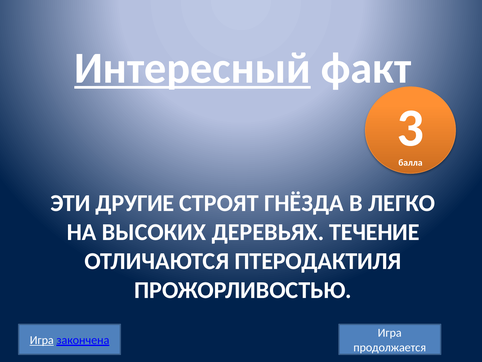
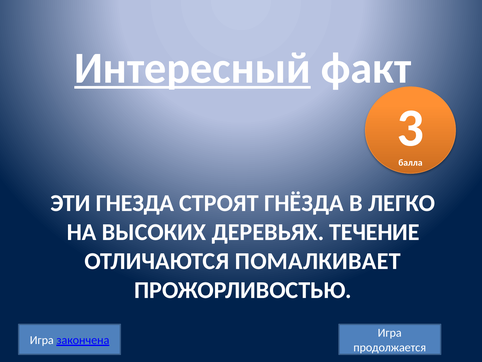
ДРУГИЕ: ДРУГИЕ -> ГНЕЗДА (135, 203)
ПТЕРОДАКТИЛЯ: ПТЕРОДАКТИЛЯ -> ПОМАЛКИВАЕТ (318, 261)
Игра underline: present -> none (42, 340)
